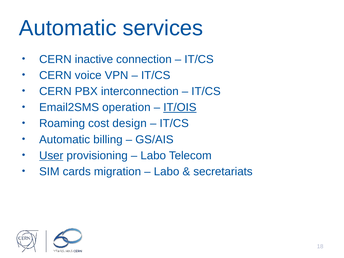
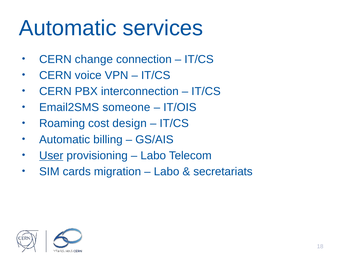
inactive: inactive -> change (94, 59)
operation: operation -> someone (126, 107)
IT/OIS underline: present -> none (180, 107)
